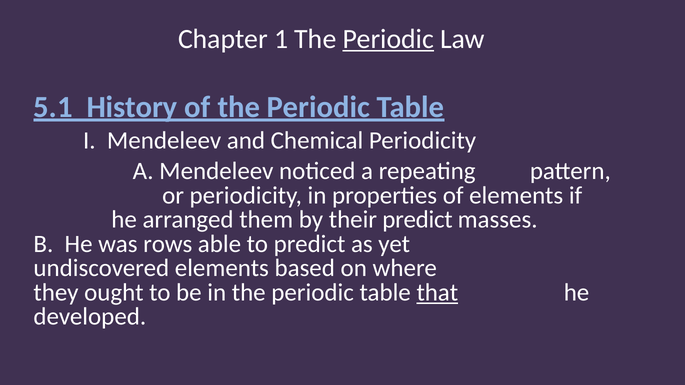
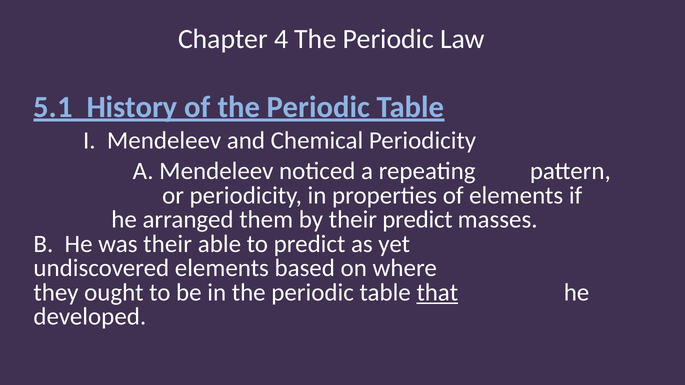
1: 1 -> 4 (281, 39)
Periodic underline: present -> none (388, 39)
was rows: rows -> their (168, 244)
